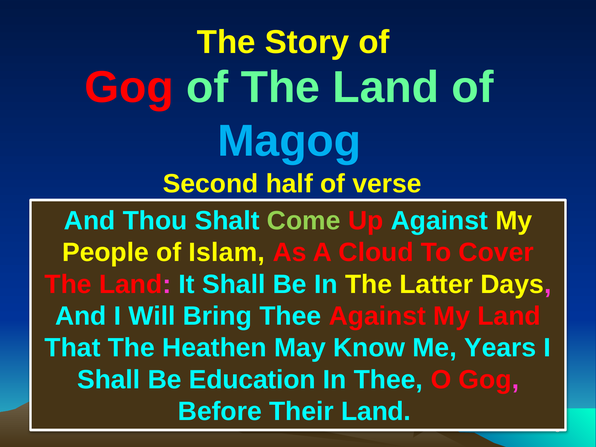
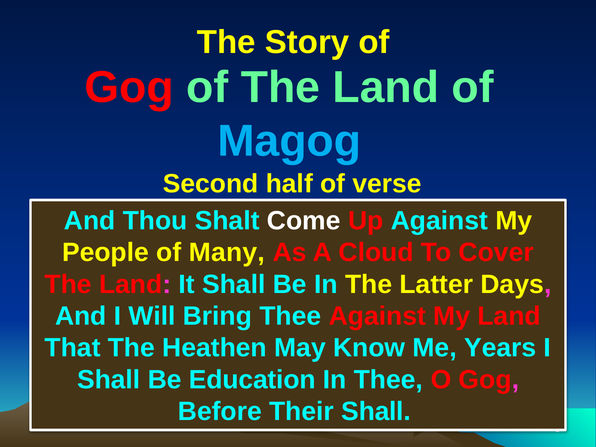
Come colour: light green -> white (304, 221)
Islam: Islam -> Many (227, 253)
Their Land: Land -> Shall (376, 412)
